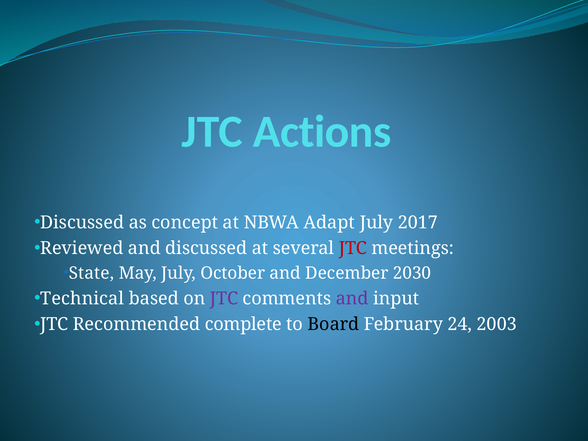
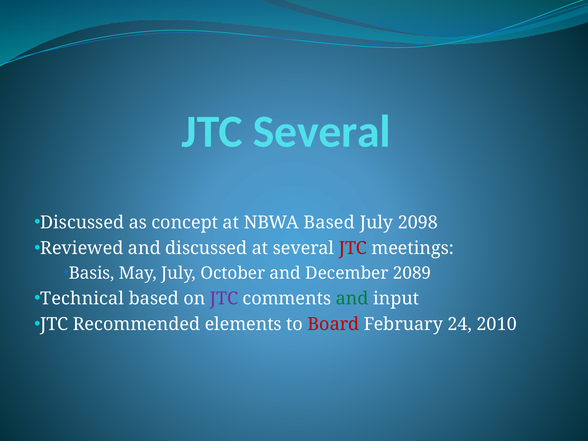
JTC Actions: Actions -> Several (322, 132)
NBWA Adapt: Adapt -> Based (329, 223)
2017: 2017 -> 2098 (418, 223)
State: State -> Basis (92, 273)
2030: 2030 -> 2089 (412, 273)
and colour: purple -> green (352, 299)
complete: complete -> elements (243, 324)
Board colour: black -> red (333, 324)
2003: 2003 -> 2010 (497, 324)
